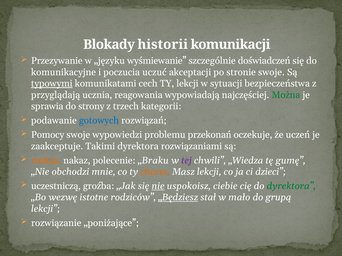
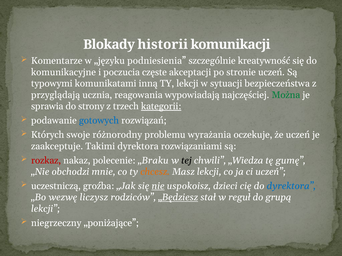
Przezywanie: Przezywanie -> Komentarze (57, 61)
wyśmiewanie: wyśmiewanie -> podniesienia (157, 61)
doświadczeń: doświadczeń -> kreatywność (264, 61)
uczuć: uczuć -> częste (154, 72)
stronie swoje: swoje -> uczeń (271, 72)
typowymi underline: present -> none (52, 84)
cech: cech -> inną (148, 84)
kategorii underline: none -> present (161, 107)
Pomocy: Pomocy -> Których (48, 135)
wypowiedzi: wypowiedzi -> różnorodny (117, 135)
przekonań: przekonań -> wyrażania (209, 135)
rozkaz colour: orange -> red (46, 161)
tej colour: purple -> black (186, 161)
ci dzieci: dzieci -> uczeń (271, 172)
ciebie: ciebie -> dzieci (225, 186)
dyrektora colour: green -> blue (291, 186)
istotne: istotne -> liczysz (94, 198)
mało: mało -> reguł (239, 198)
rozwiązanie: rozwiązanie -> niegrzeczny (56, 223)
